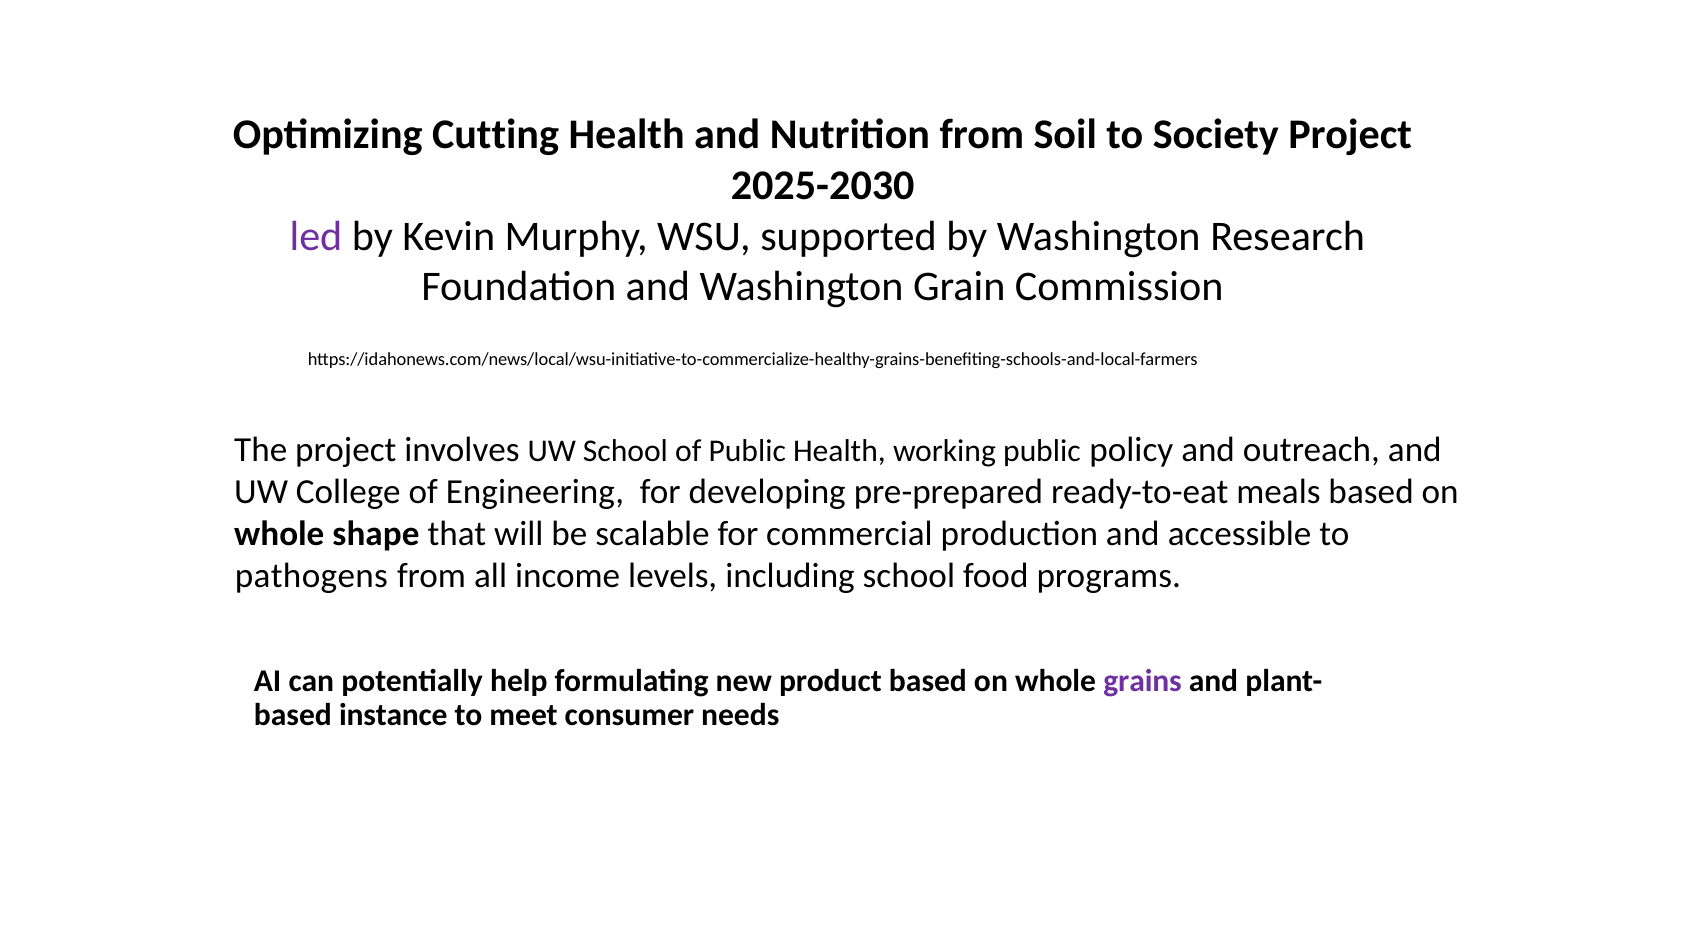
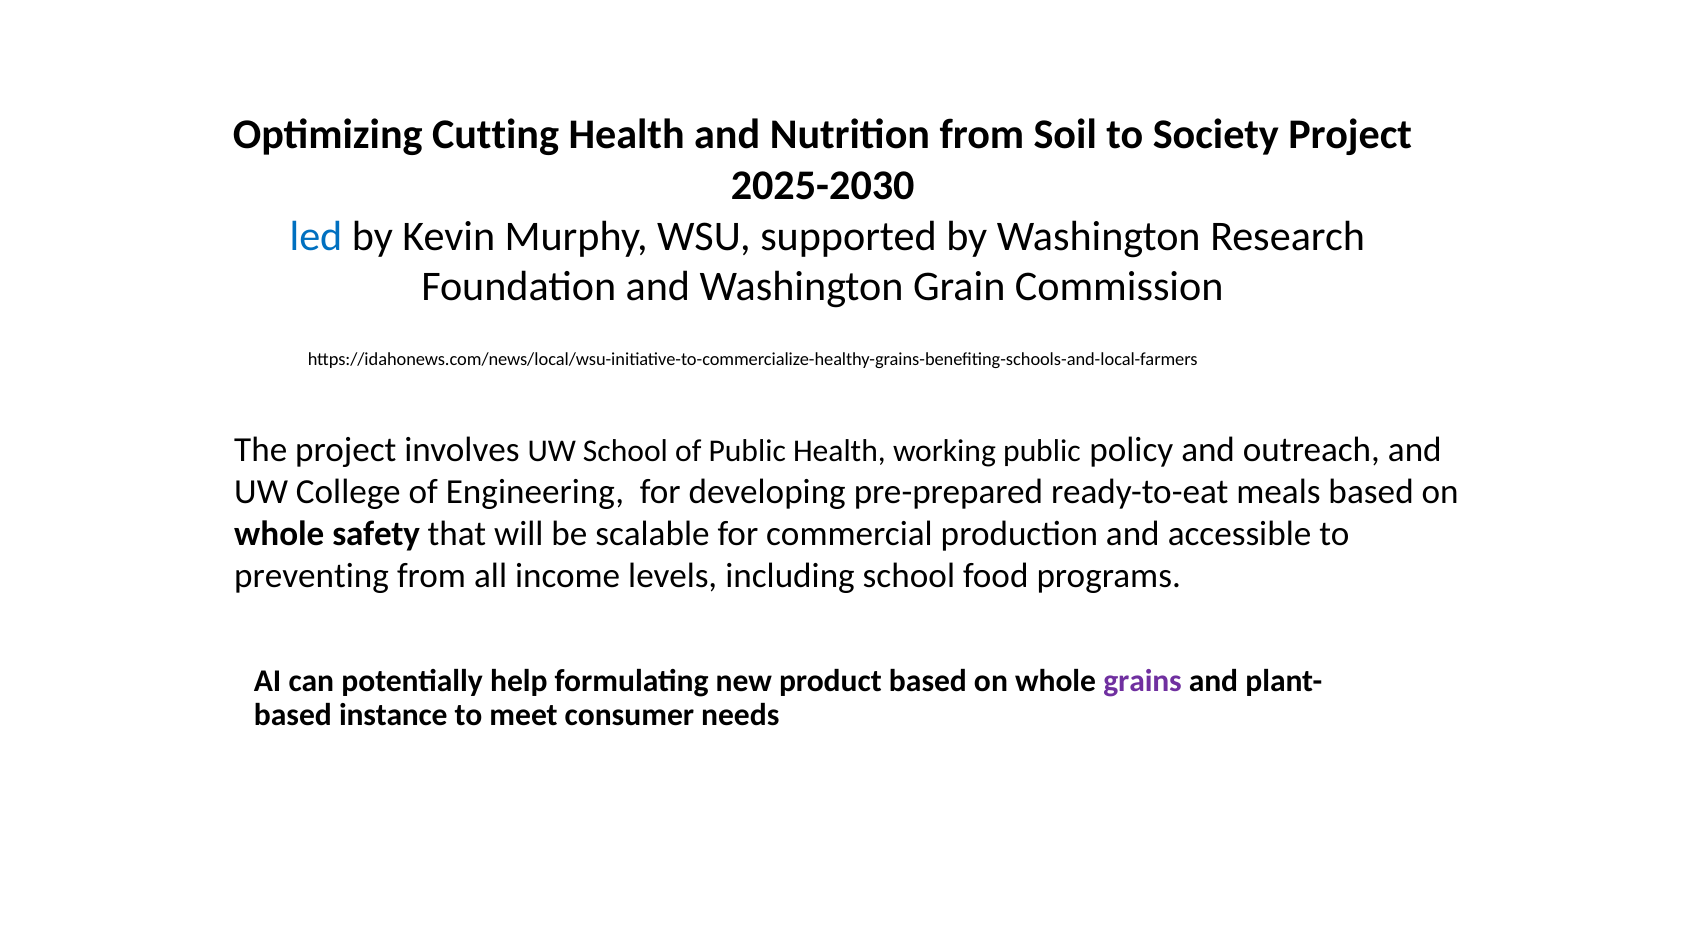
led colour: purple -> blue (316, 236)
shape: shape -> safety (376, 534)
pathogens: pathogens -> preventing (312, 576)
